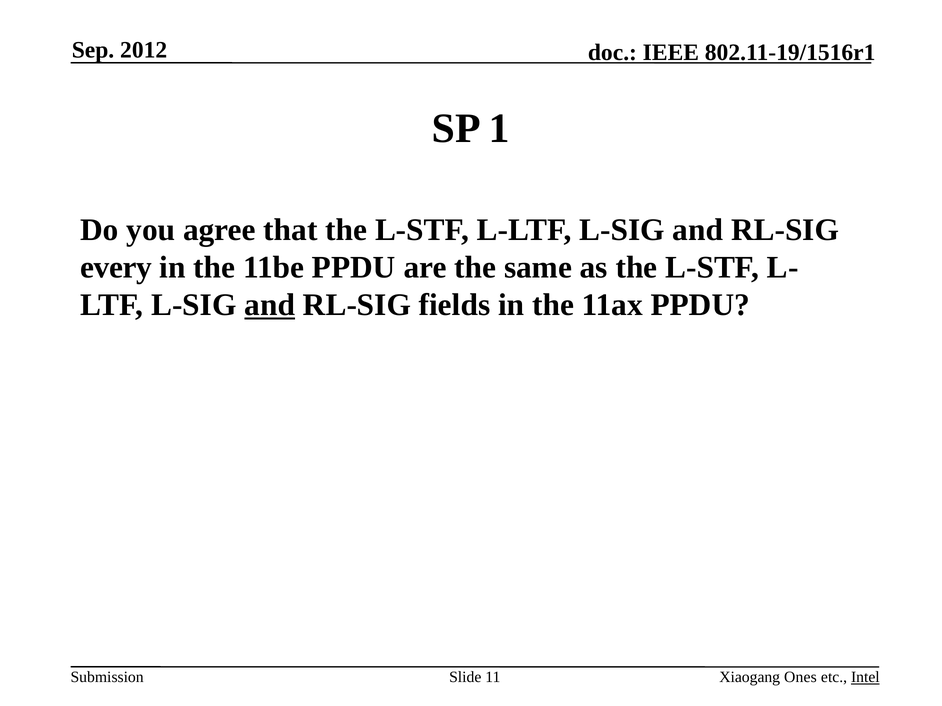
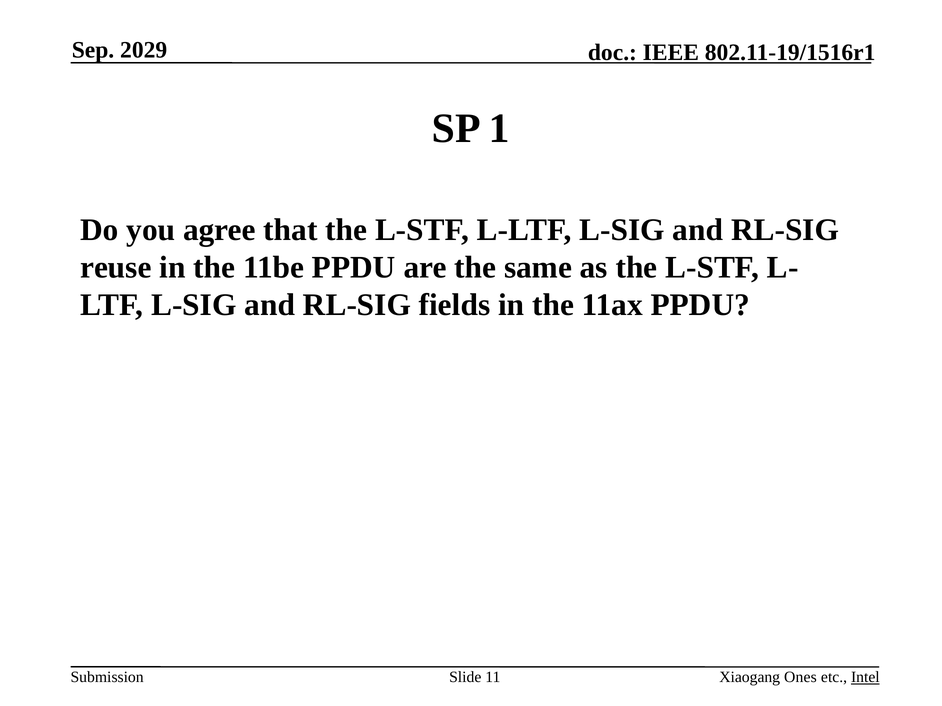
2012: 2012 -> 2029 (144, 50)
every: every -> reuse (116, 268)
and underline: present -> none (270, 305)
